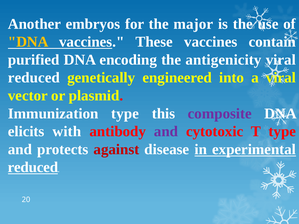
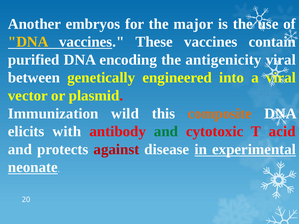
reduced: reduced -> between (34, 78)
Immunization type: type -> wild (125, 114)
composite colour: purple -> orange (220, 114)
and colour: purple -> green (166, 132)
T type: type -> acid (282, 132)
reduced: reduced -> neonate (33, 167)
